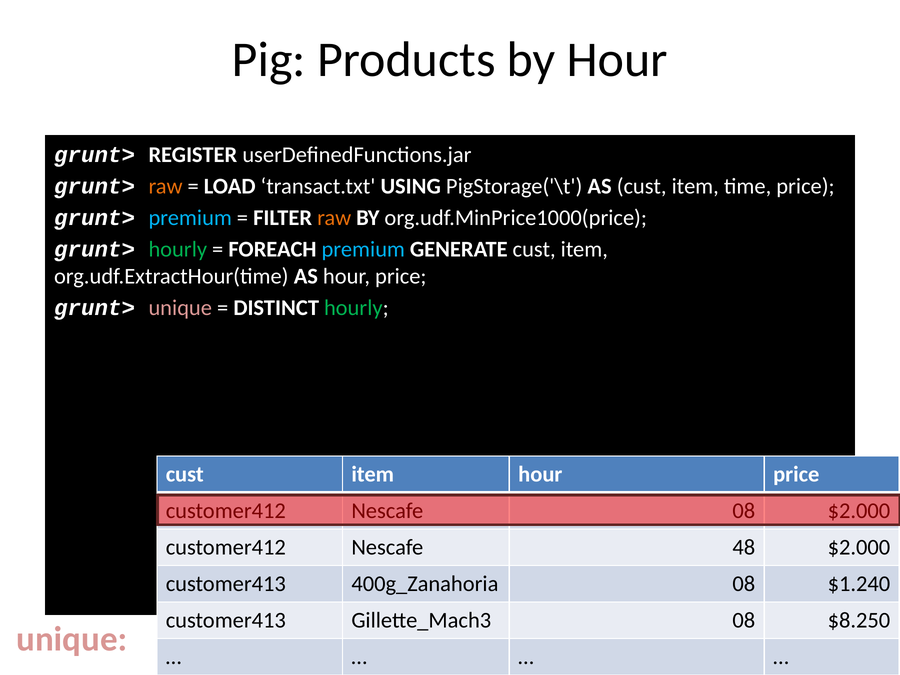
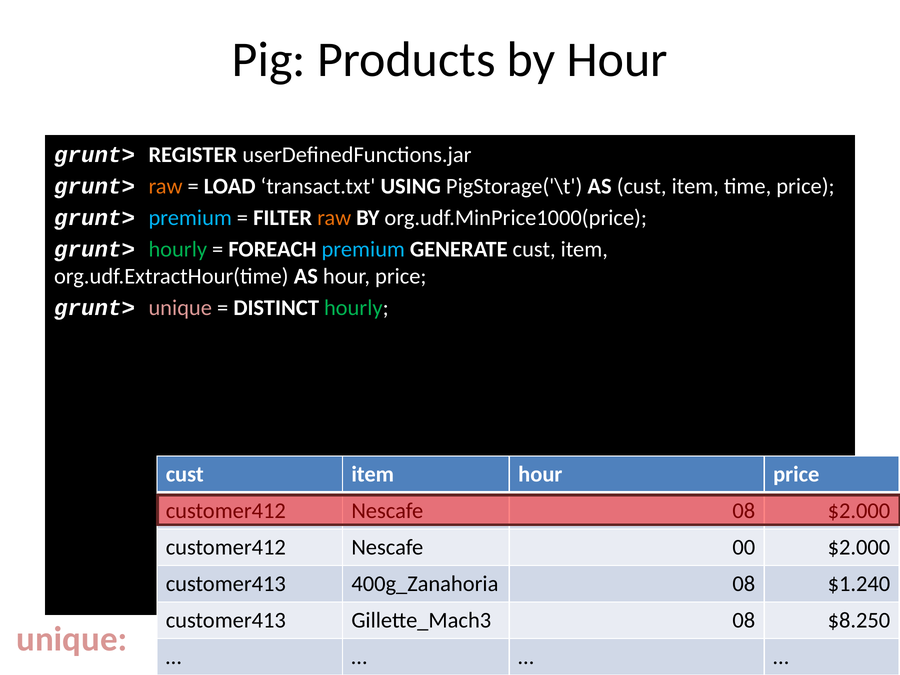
48: 48 -> 00 (744, 547)
